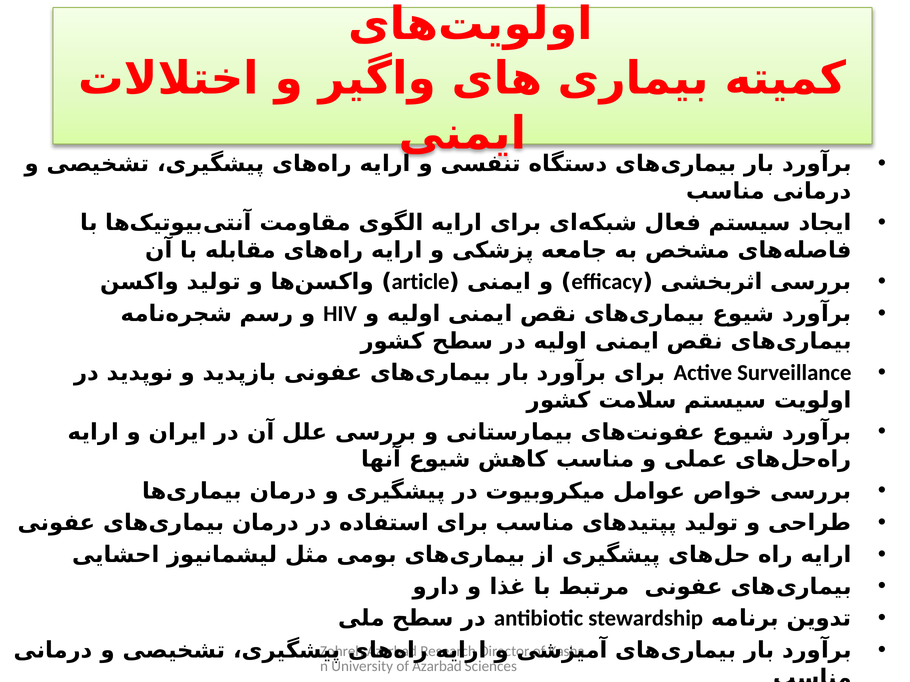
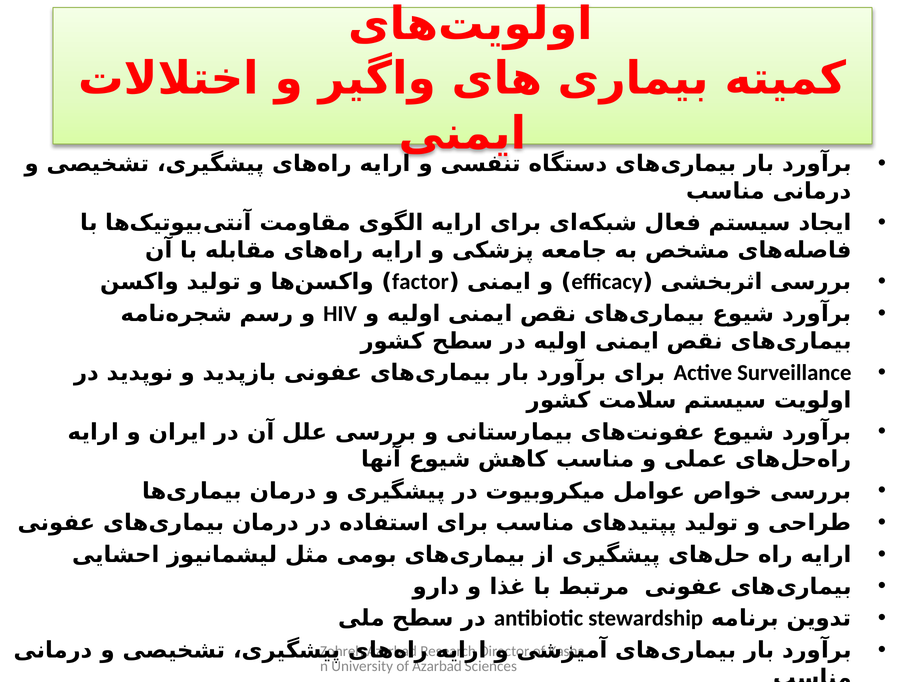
article: article -> factor (420, 282)
